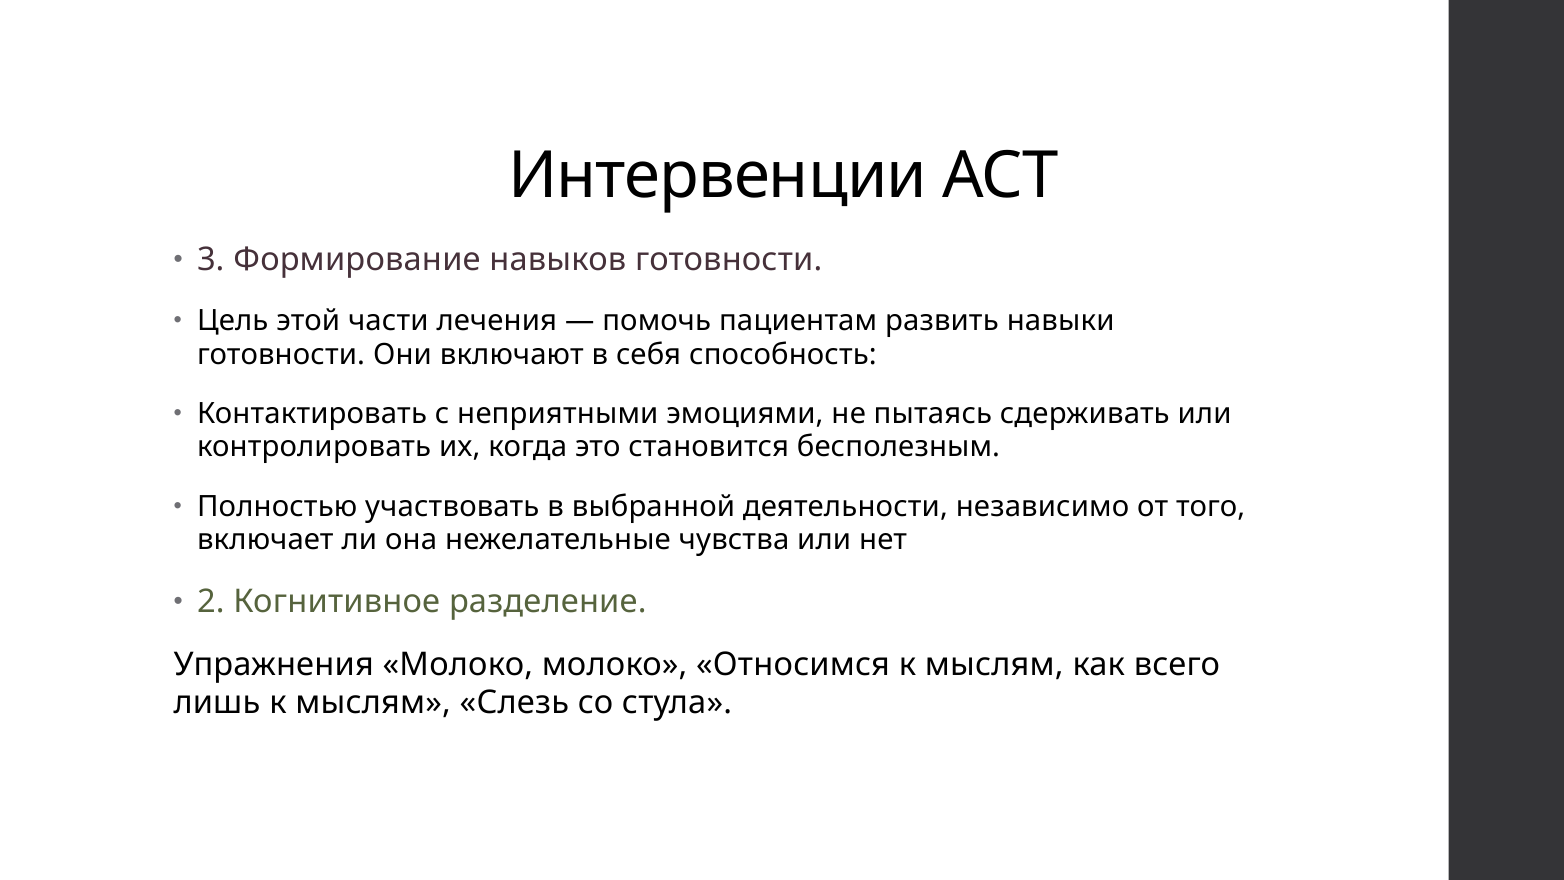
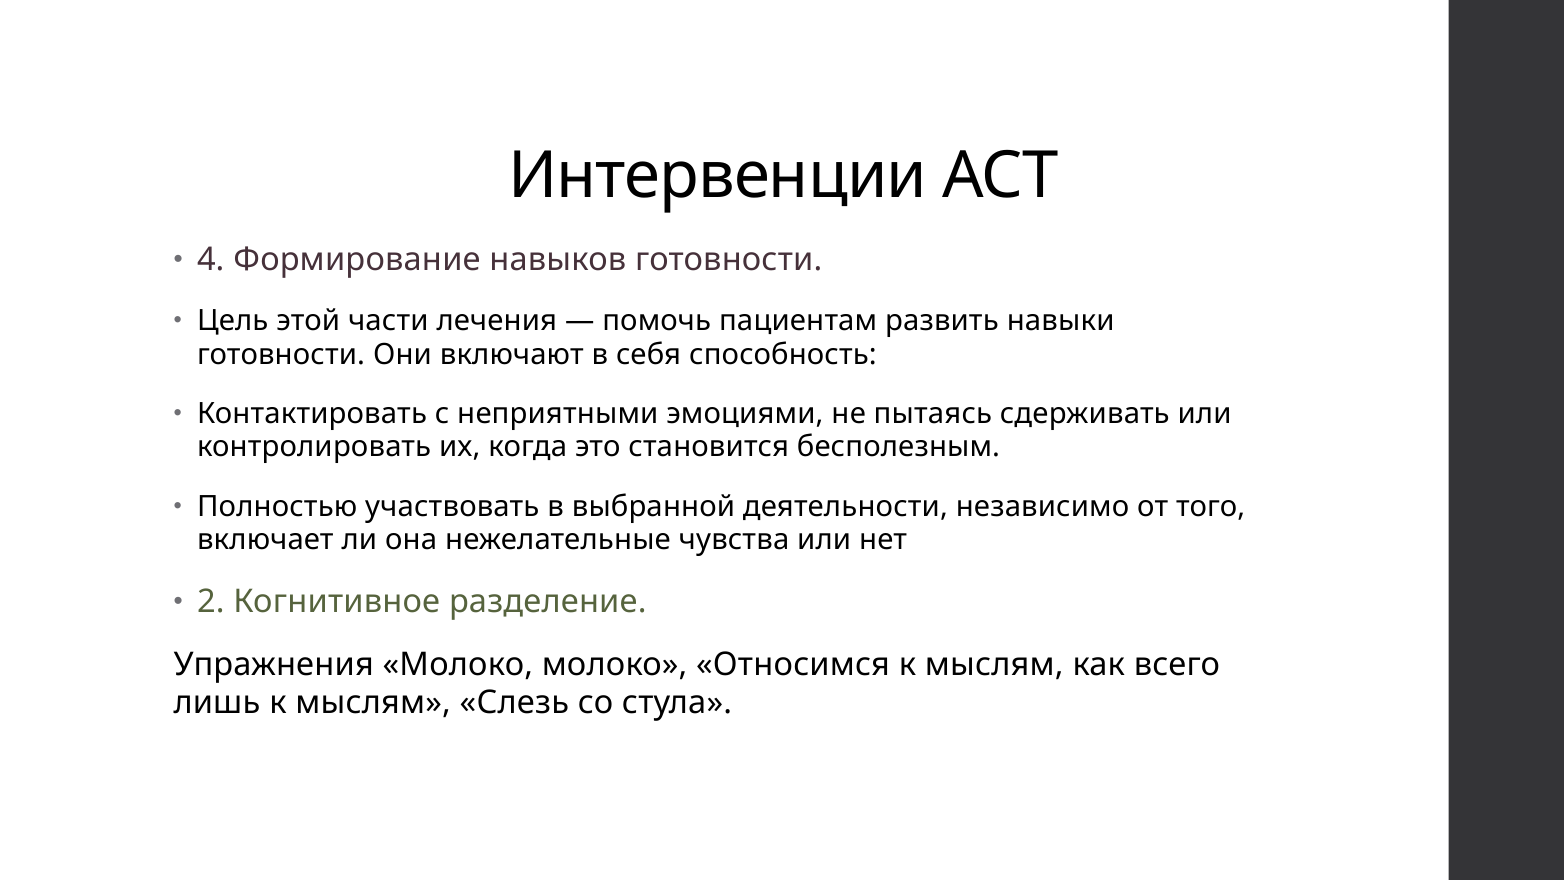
3: 3 -> 4 (211, 259)
